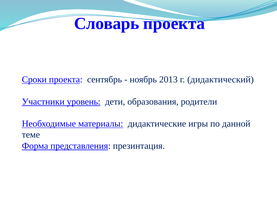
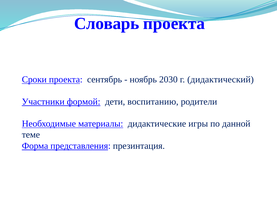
2013: 2013 -> 2030 (168, 80)
уровень: уровень -> формой (84, 102)
образования: образования -> воспитанию (153, 102)
